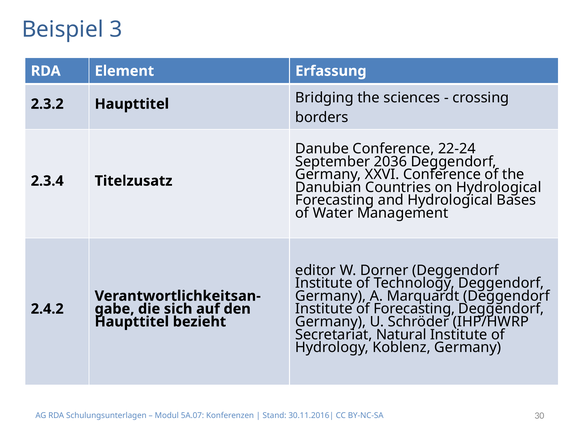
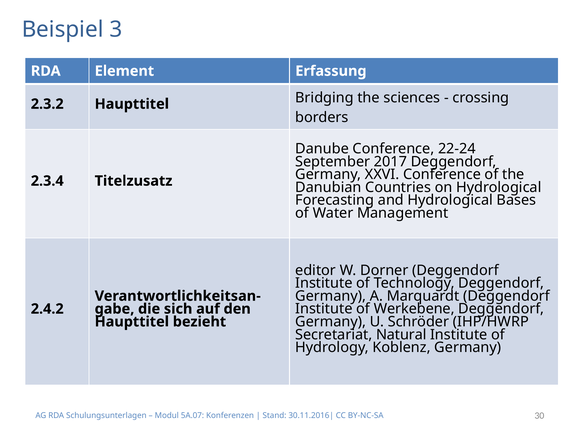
2036: 2036 -> 2017 (391, 162)
of Forecasting: Forecasting -> Werkebene (414, 309)
